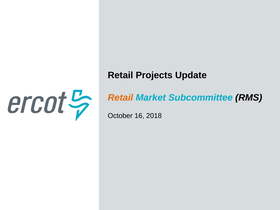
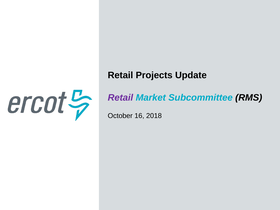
Retail colour: orange -> purple (120, 98)
